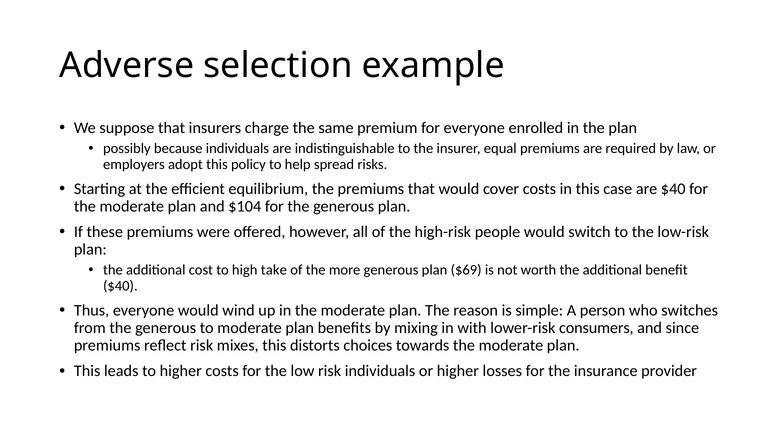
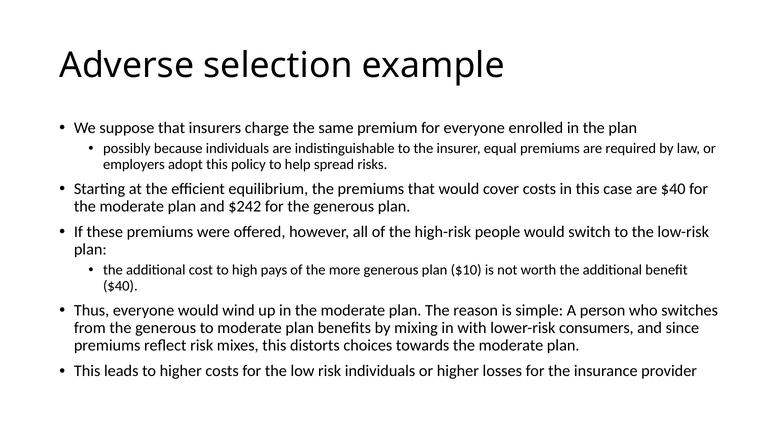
$104: $104 -> $242 (245, 207)
take: take -> pays (274, 271)
$69: $69 -> $10 (466, 271)
